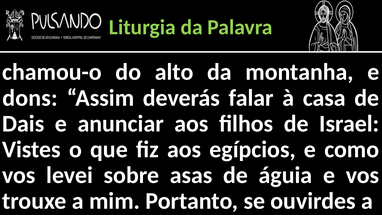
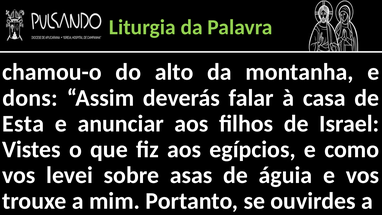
Dais: Dais -> Esta (23, 124)
